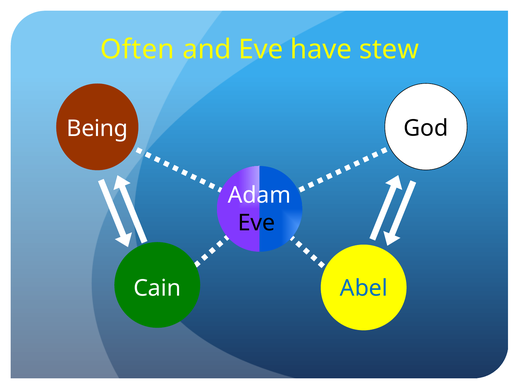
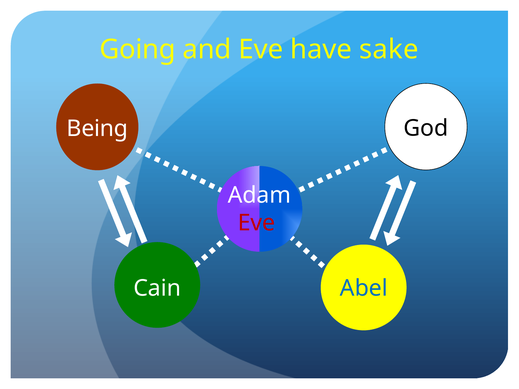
Often: Often -> Going (138, 49)
stew: stew -> sake (389, 49)
Eve colour: black -> red (256, 223)
